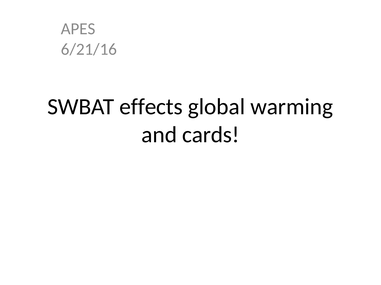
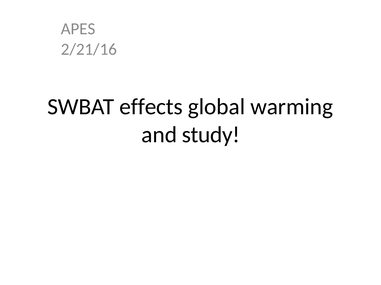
6/21/16: 6/21/16 -> 2/21/16 (89, 49)
cards: cards -> study (211, 135)
